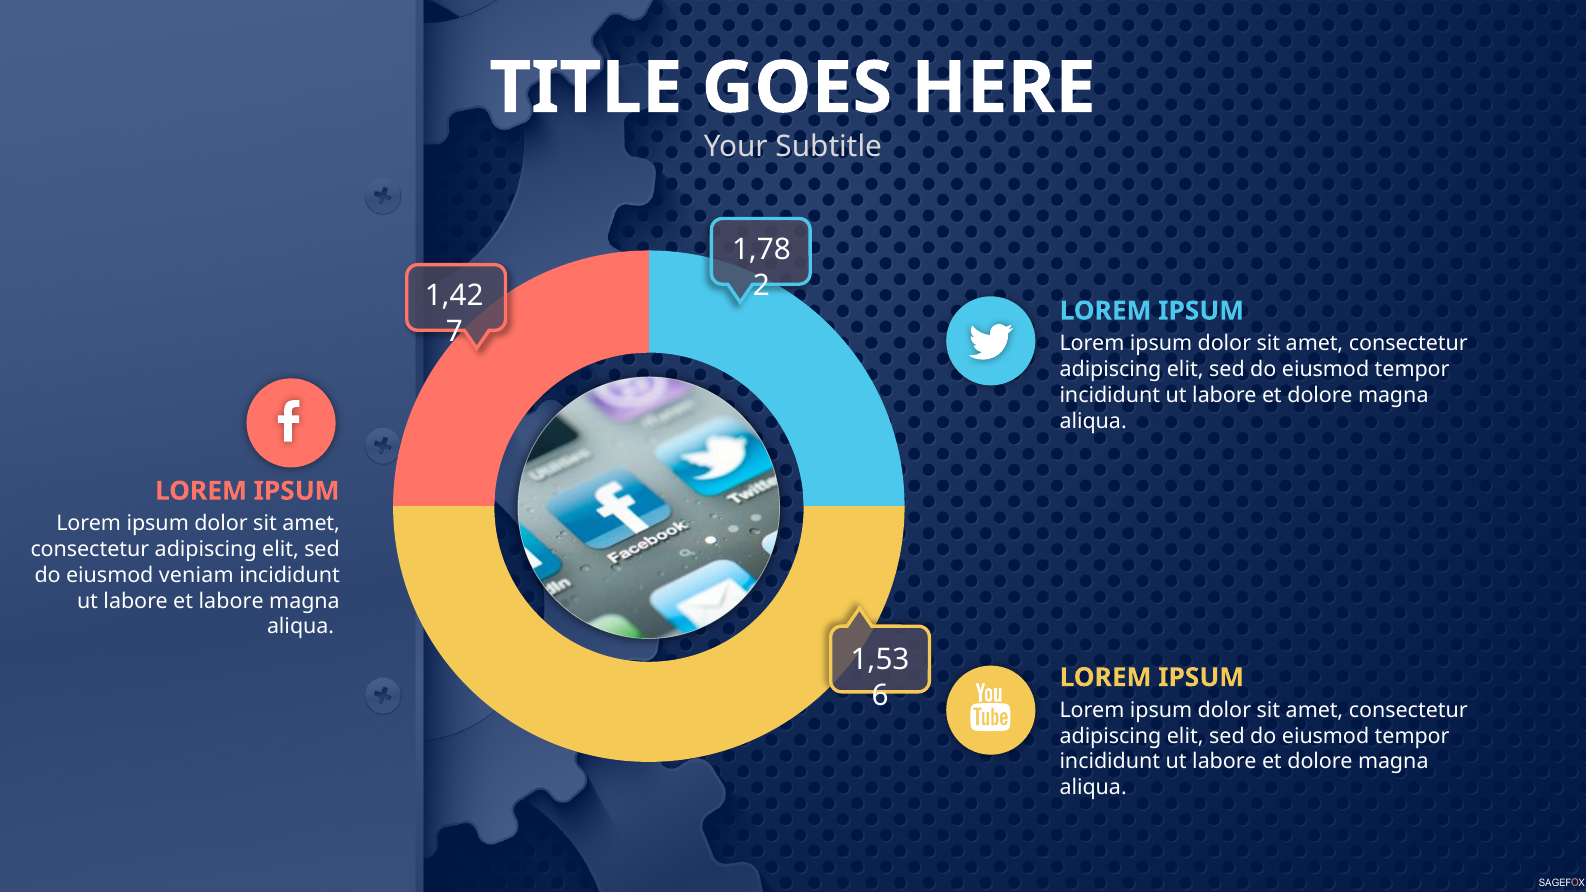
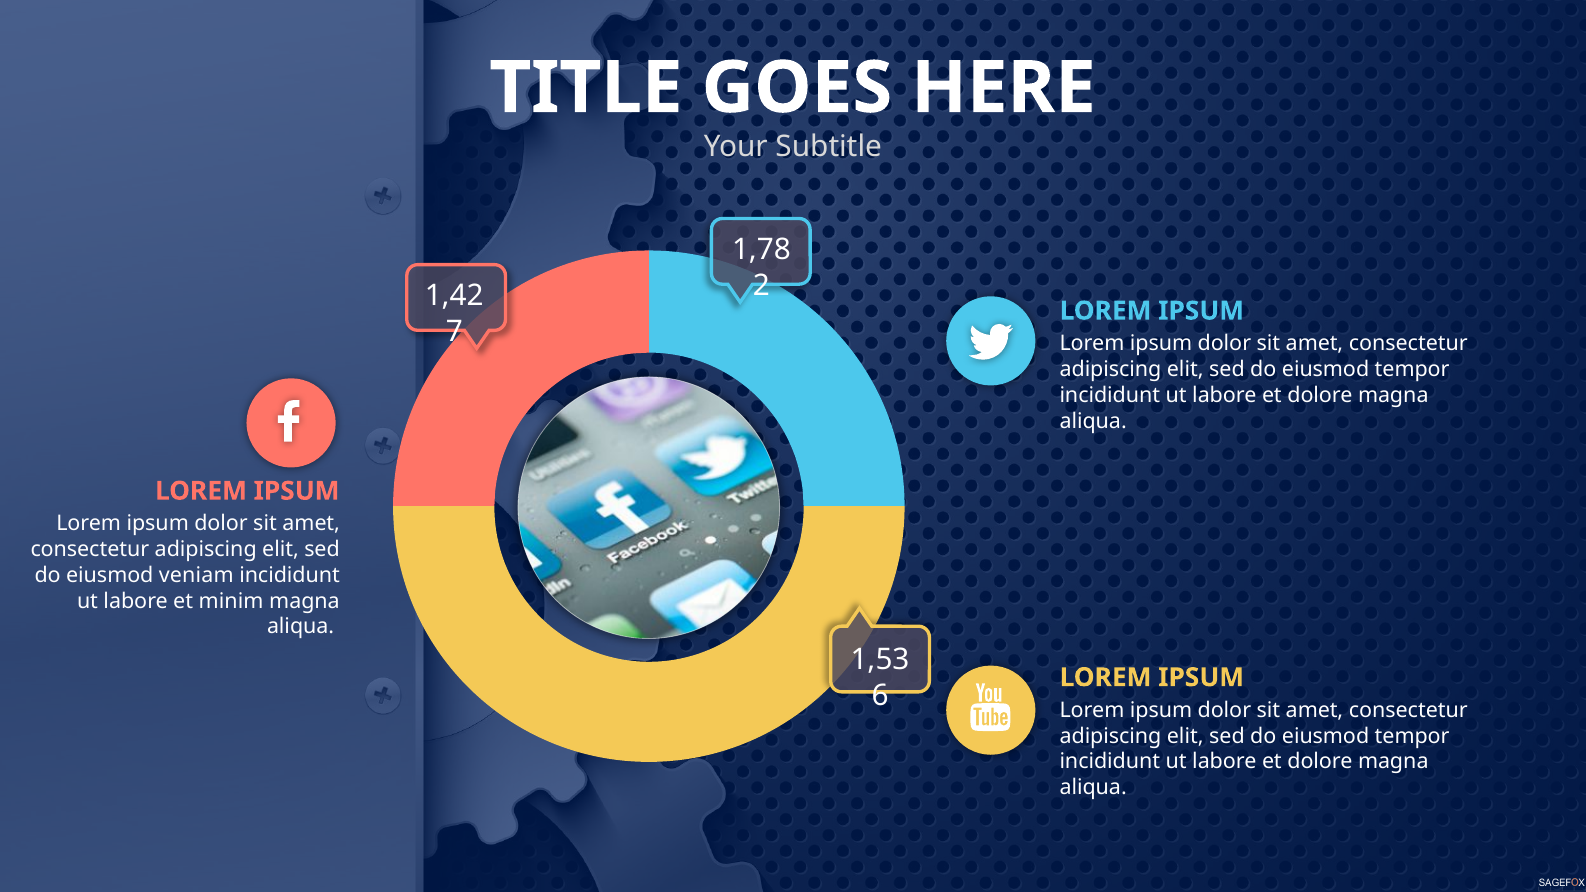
et labore: labore -> minim (231, 601)
